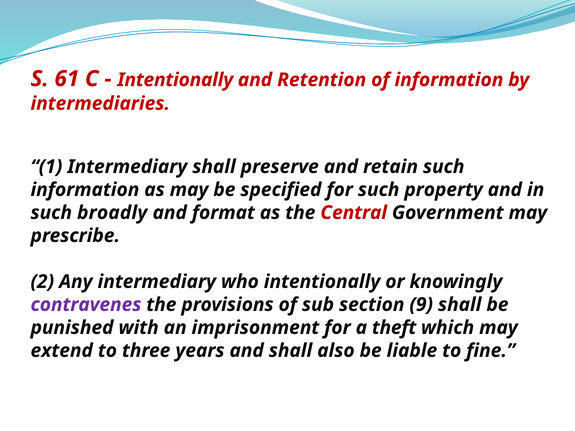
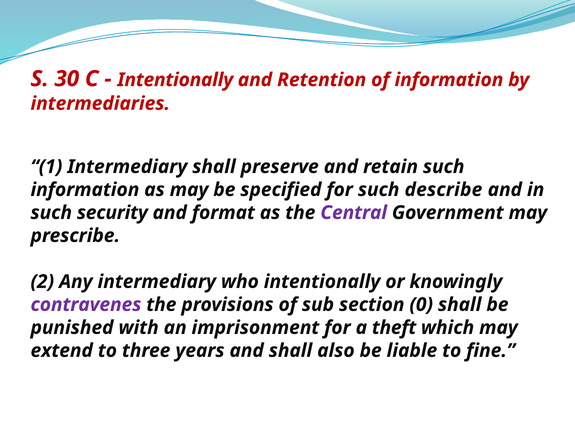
61: 61 -> 30 (67, 79)
property: property -> describe (443, 190)
broadly: broadly -> security (112, 213)
Central colour: red -> purple (354, 213)
9: 9 -> 0 (421, 305)
